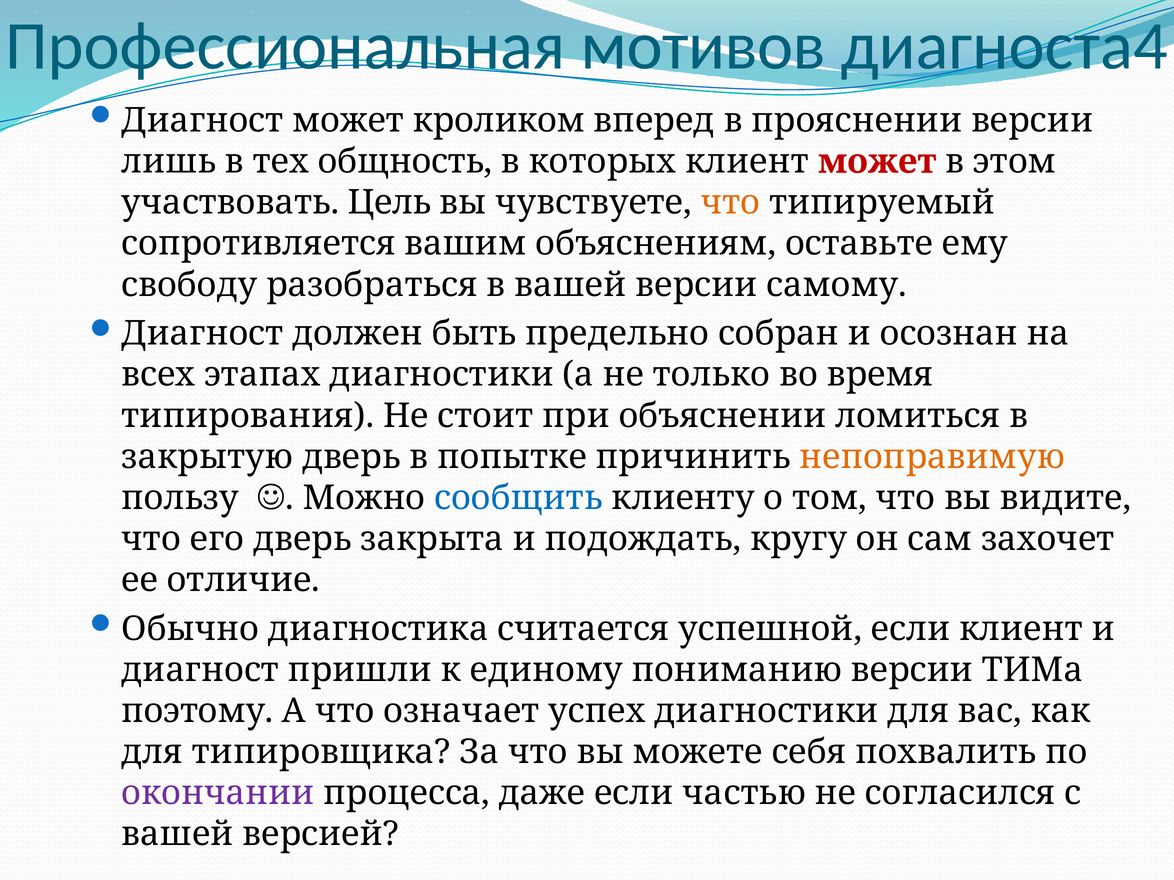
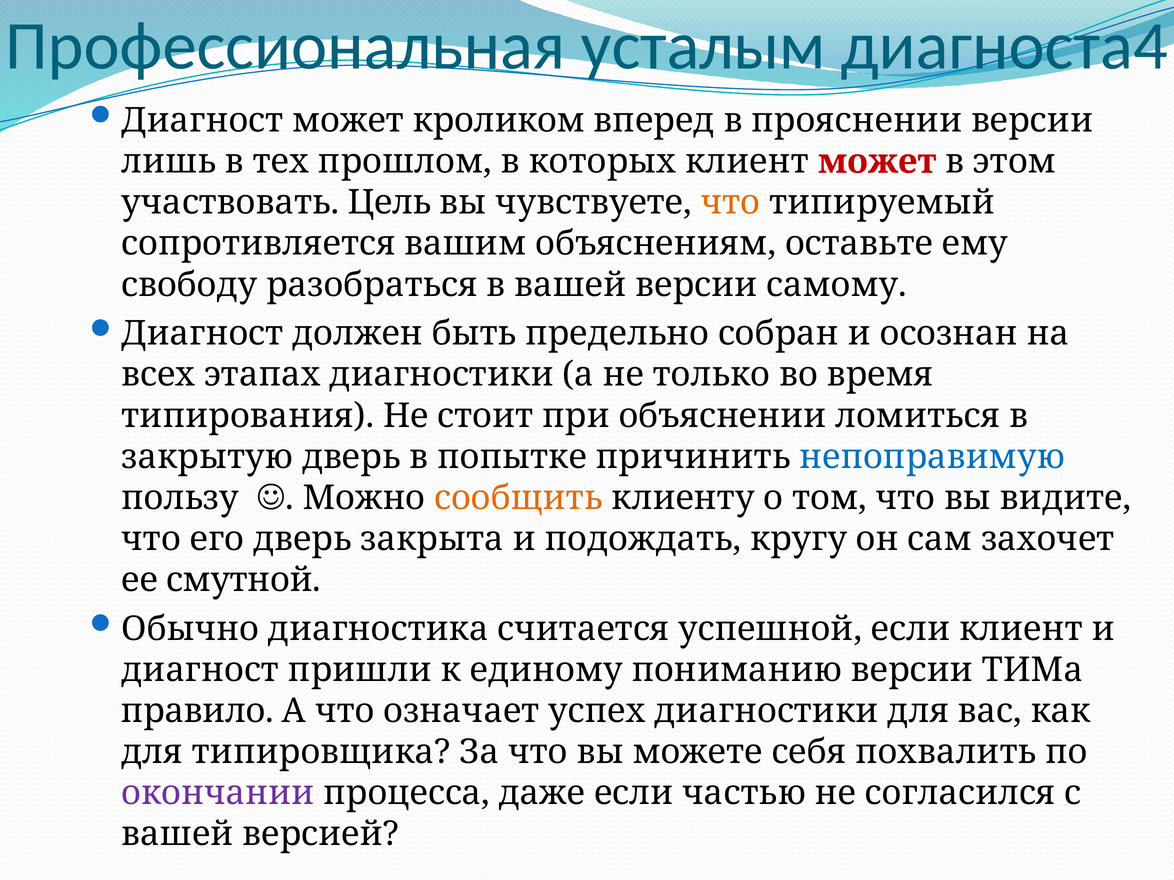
мотивов: мотивов -> усталым (703, 46)
общность: общность -> прошлом (405, 162)
непоправимую colour: orange -> blue (932, 457)
сообщить colour: blue -> orange (518, 498)
отличие: отличие -> смутной (243, 580)
поэтому: поэтому -> правило (197, 711)
